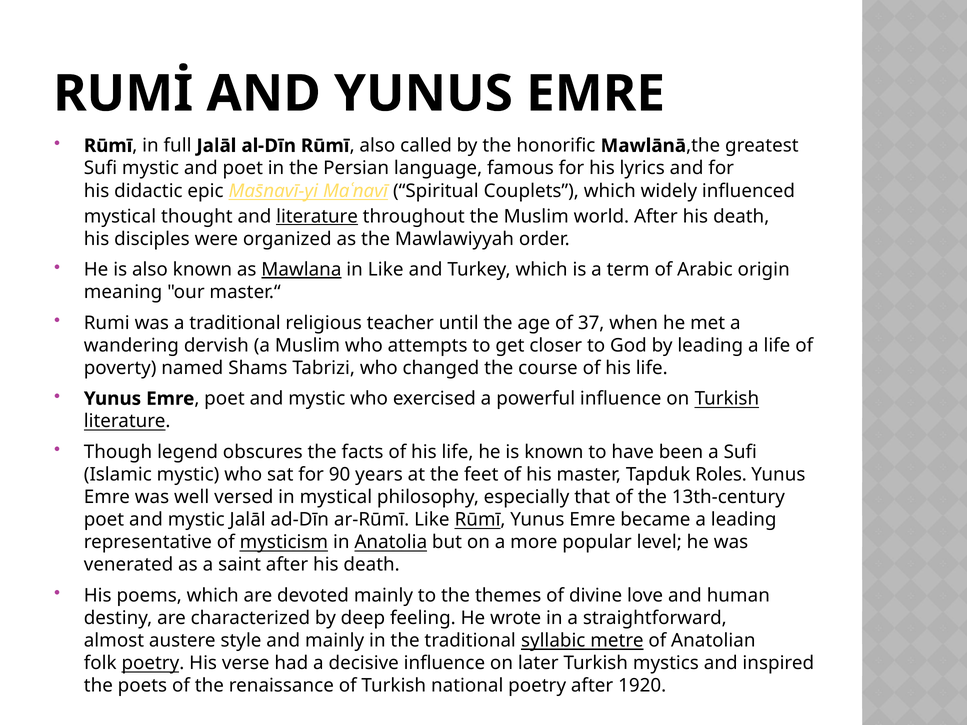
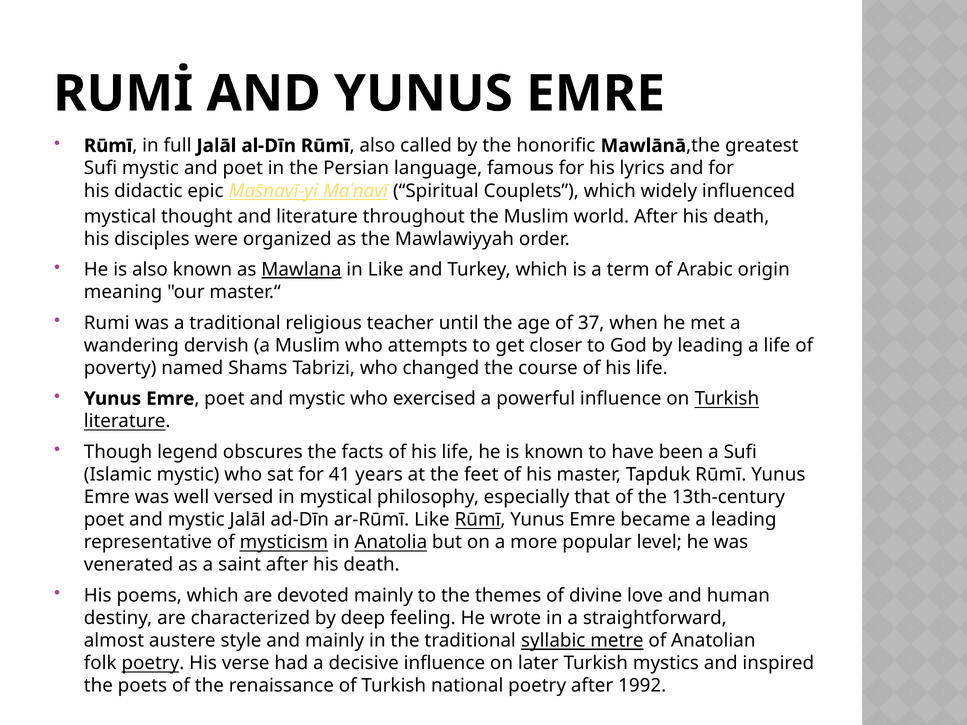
literature underline: present -> none (317, 217)
90: 90 -> 41 (340, 475)
Tapduk Roles: Roles -> Rūmī (721, 475)
1920: 1920 -> 1992 (642, 686)
